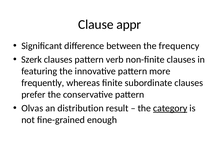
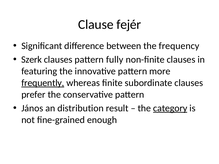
appr: appr -> fejér (129, 25)
verb: verb -> fully (115, 60)
frequently underline: none -> present (43, 83)
Olvas: Olvas -> János (32, 108)
